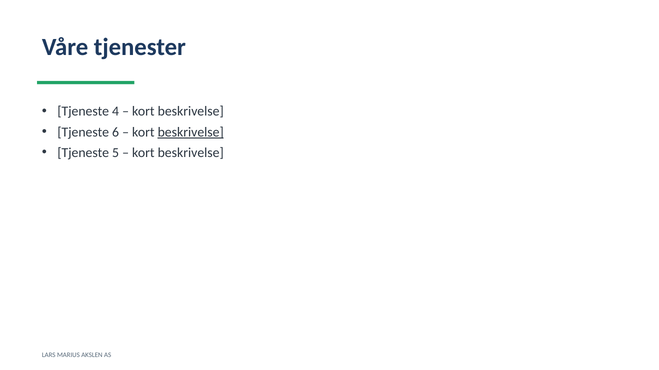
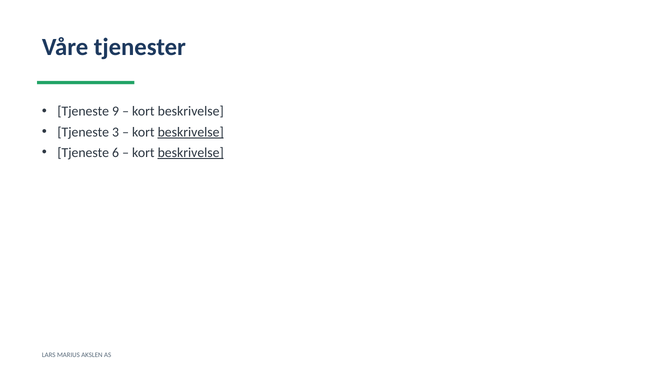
4: 4 -> 9 (116, 112)
6: 6 -> 3 (116, 132)
5: 5 -> 6 (116, 153)
beskrivelse underline: none -> present (191, 153)
